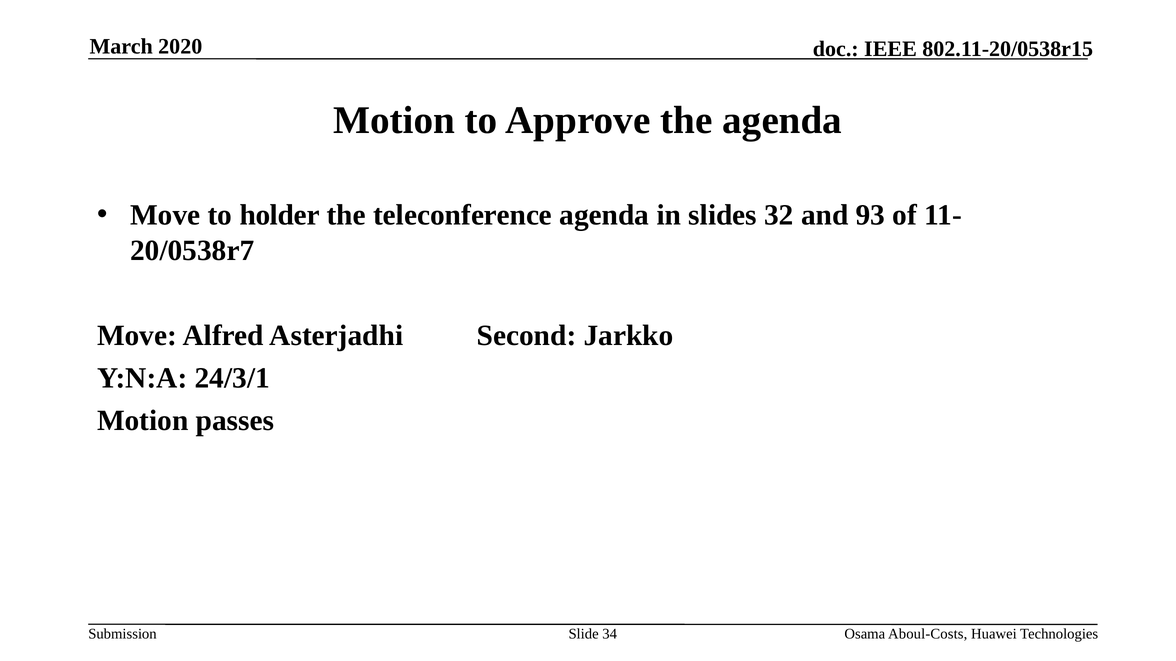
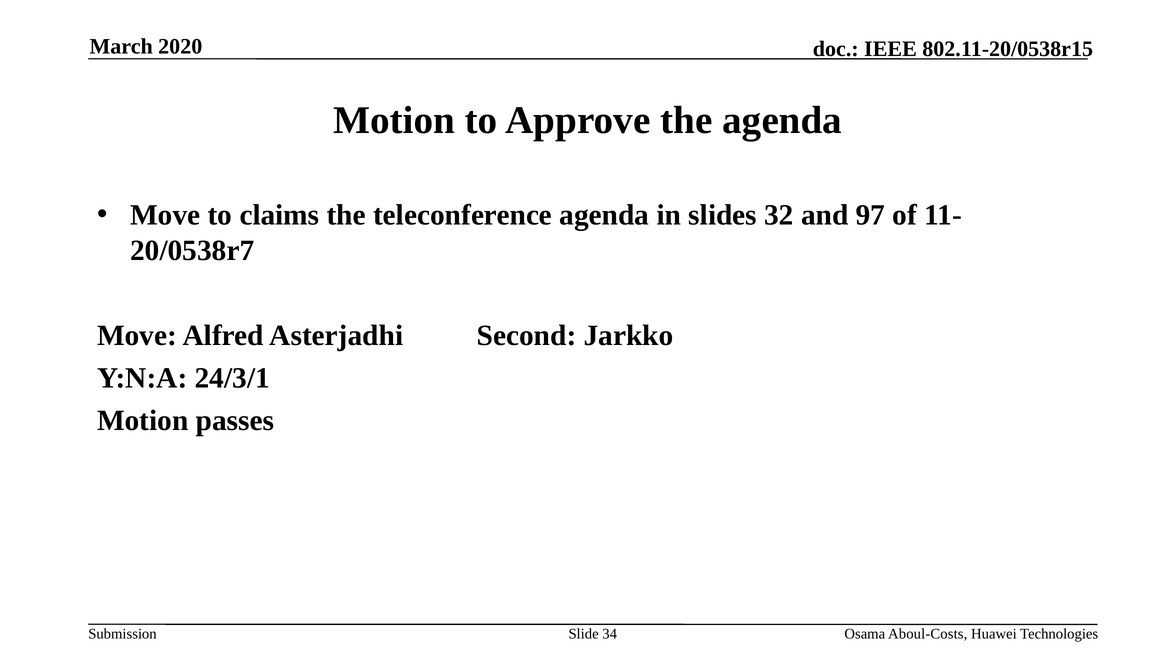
holder: holder -> claims (279, 215)
93: 93 -> 97 (870, 215)
